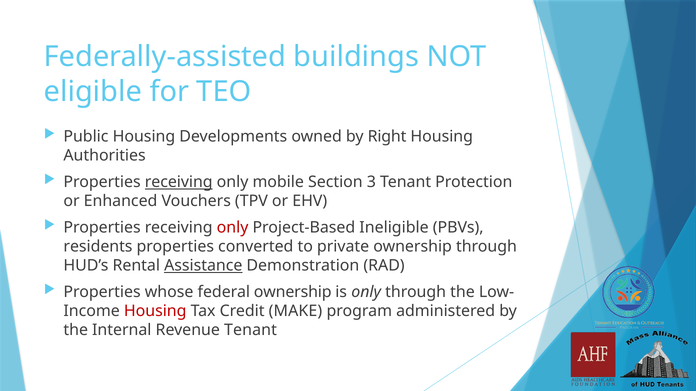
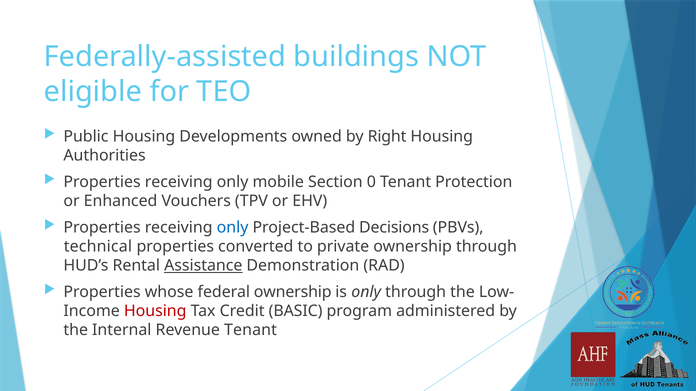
receiving underline: present -> none (179, 182)
3: 3 -> 0 (371, 182)
only colour: red -> blue (233, 228)
Ineligible: Ineligible -> Decisions (394, 228)
residents: residents -> technical (98, 247)
MAKE: MAKE -> BASIC (296, 311)
